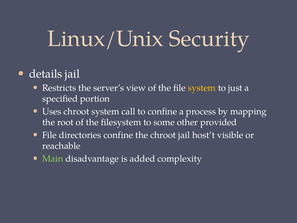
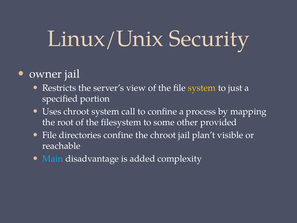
details: details -> owner (46, 74)
host’t: host’t -> plan’t (204, 135)
Main colour: light green -> light blue (53, 158)
